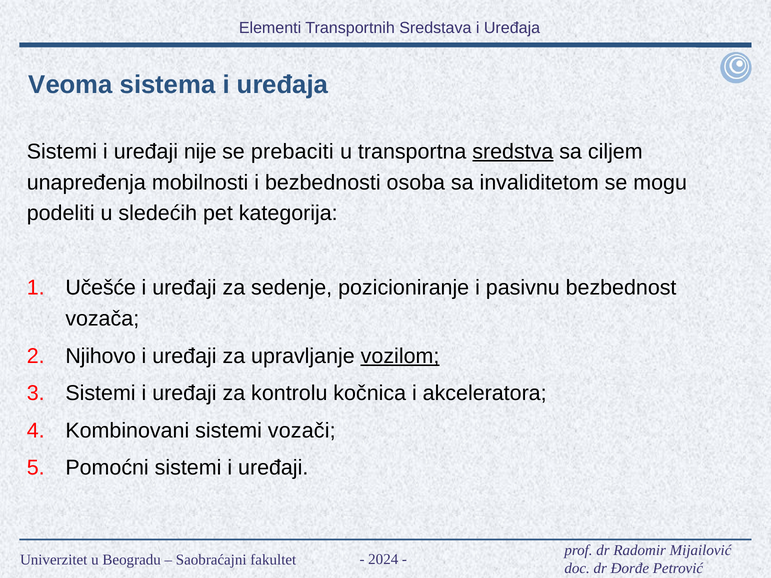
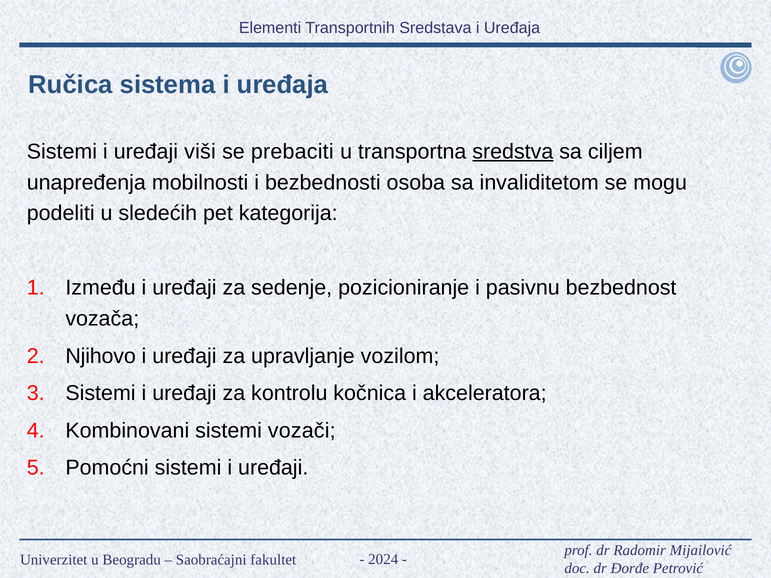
Veoma: Veoma -> Ručica (71, 85)
nije: nije -> viši (200, 152)
Učešće: Učešće -> Između (101, 288)
vozilom underline: present -> none (400, 356)
